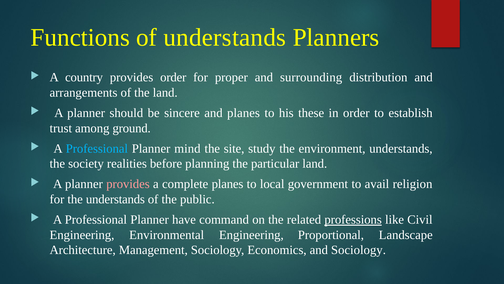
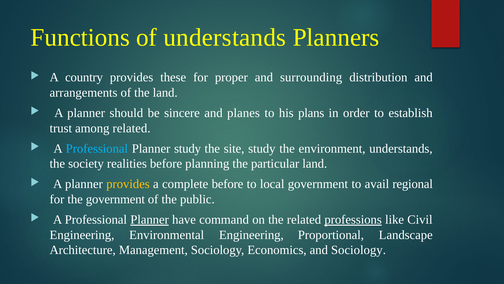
provides order: order -> these (173, 77)
these: these -> plans (311, 113)
among ground: ground -> related (132, 128)
Planner mind: mind -> study (188, 148)
provides colour: pink -> yellow (128, 184)
complete planes: planes -> before (228, 184)
religion: religion -> regional (413, 184)
the understands: understands -> government (115, 199)
Planner underline: none -> present (150, 219)
